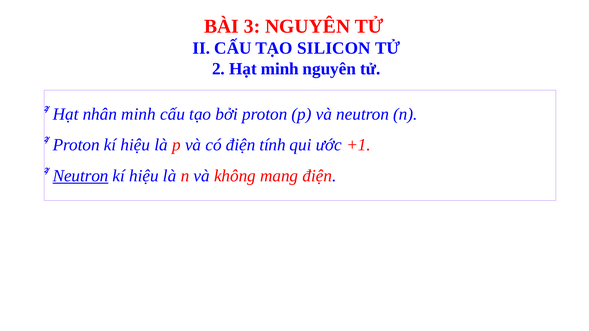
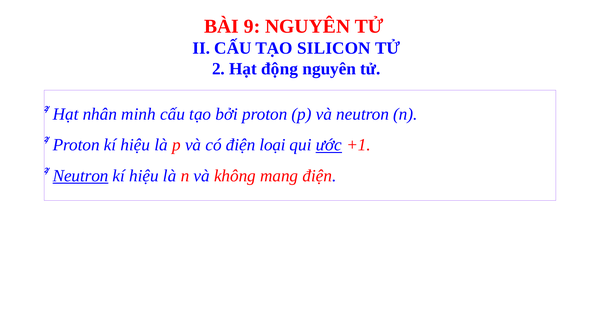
3: 3 -> 9 (252, 26)
Hạt minh: minh -> động (280, 69)
tính: tính -> loại (273, 145)
ước underline: none -> present (329, 145)
